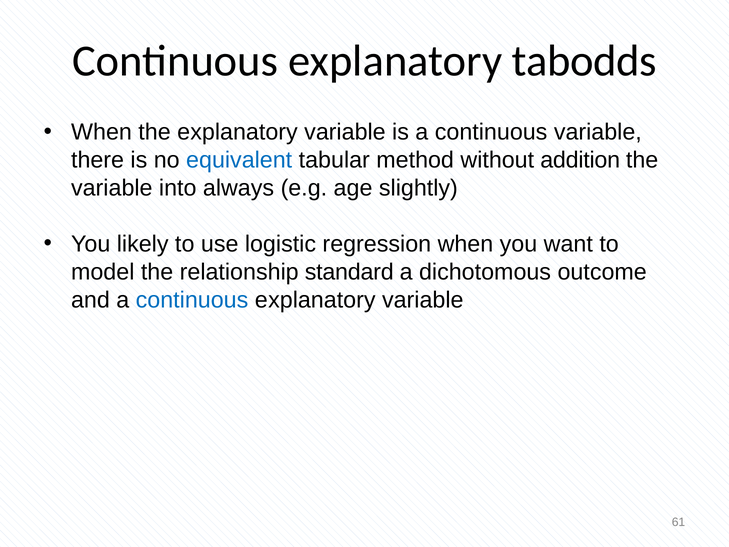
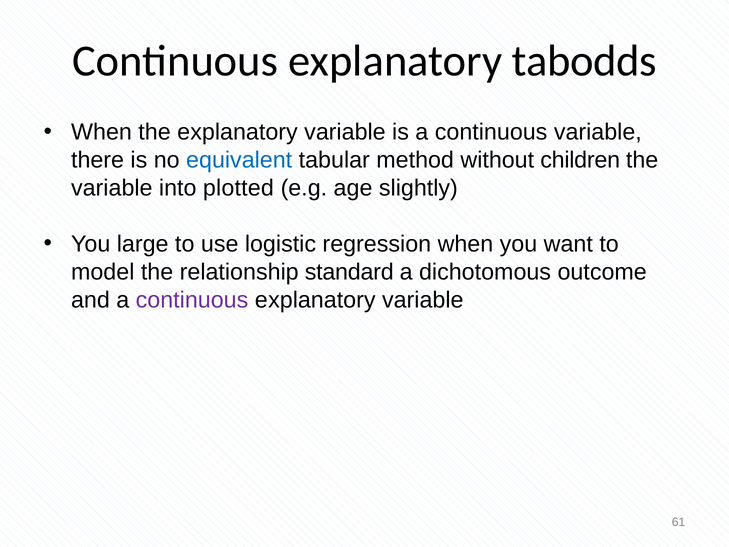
addition: addition -> children (580, 160)
always: always -> plotted (238, 188)
likely: likely -> large (143, 244)
continuous colour: blue -> purple (192, 300)
